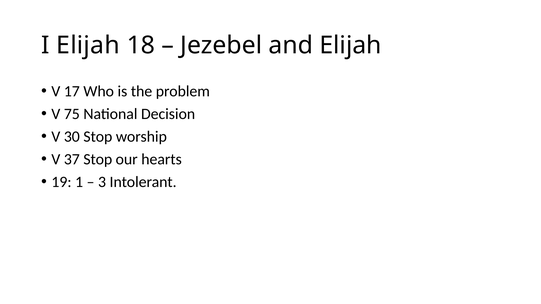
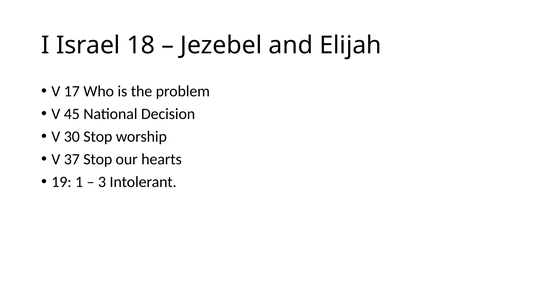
I Elijah: Elijah -> Israel (88, 45)
75: 75 -> 45 (72, 114)
